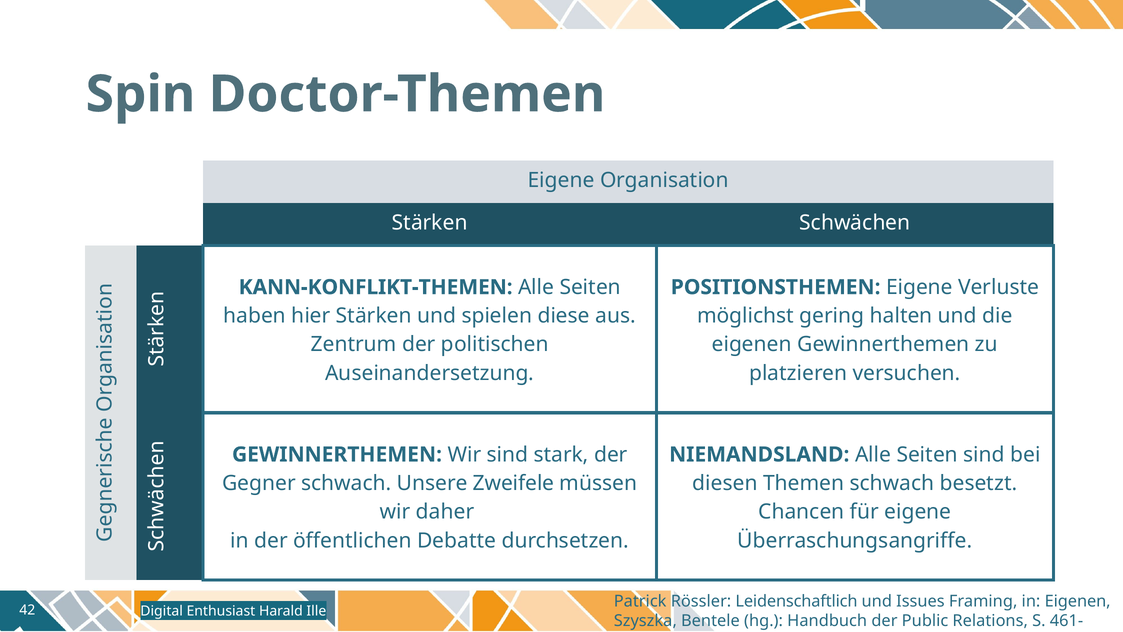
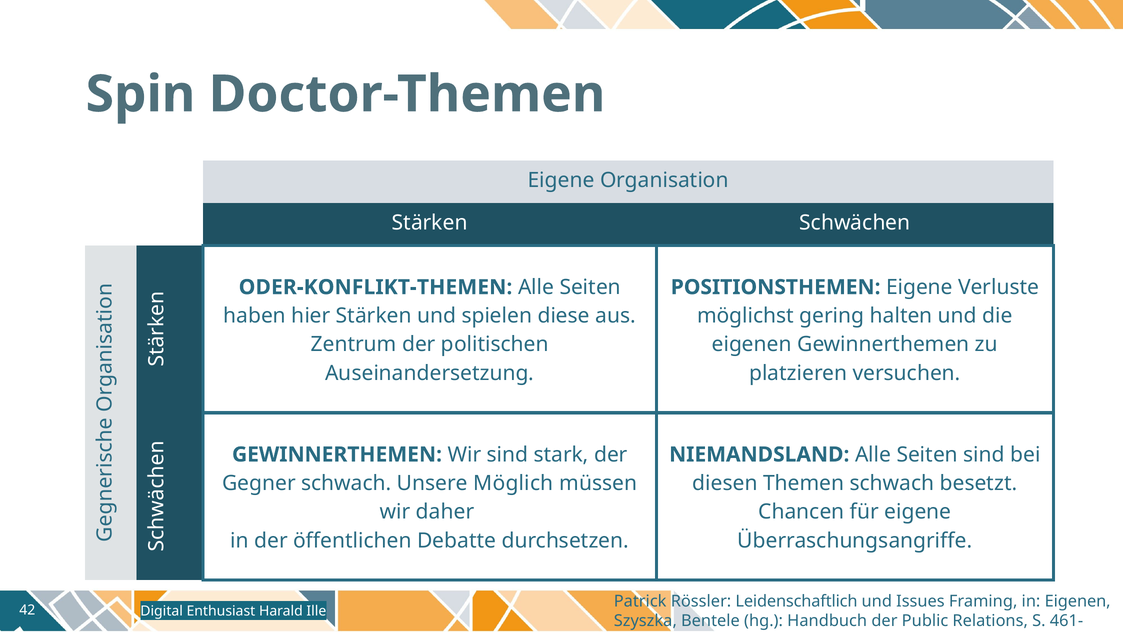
KANN-KONFLIKT-THEMEN: KANN-KONFLIKT-THEMEN -> ODER-KONFLIKT-THEMEN (376, 287)
Zweifele: Zweifele -> Möglich (513, 483)
